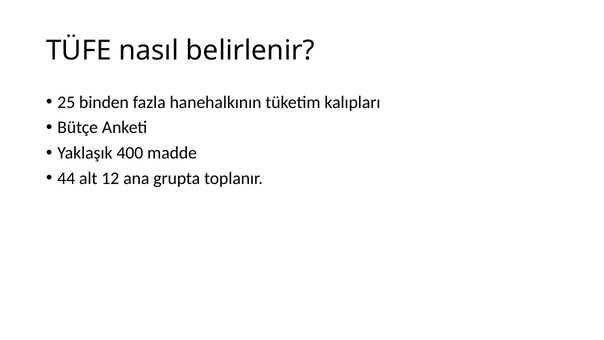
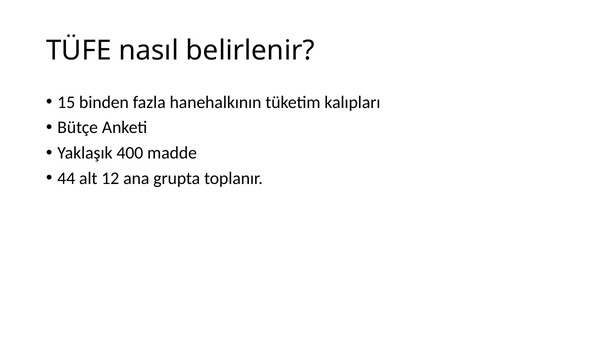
25: 25 -> 15 (66, 102)
